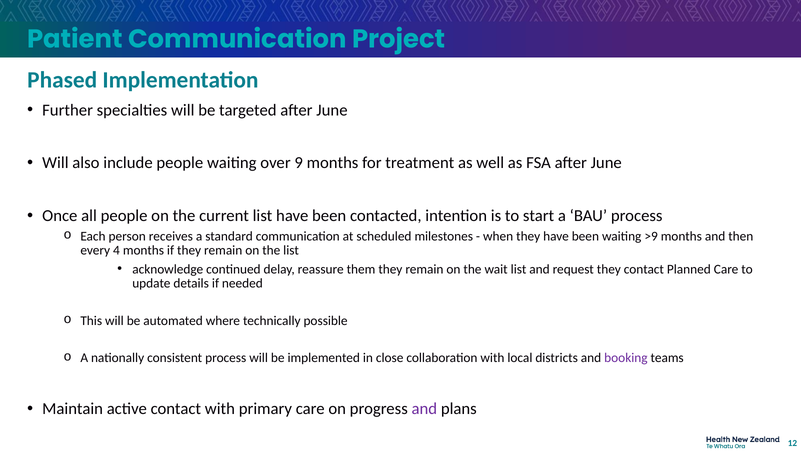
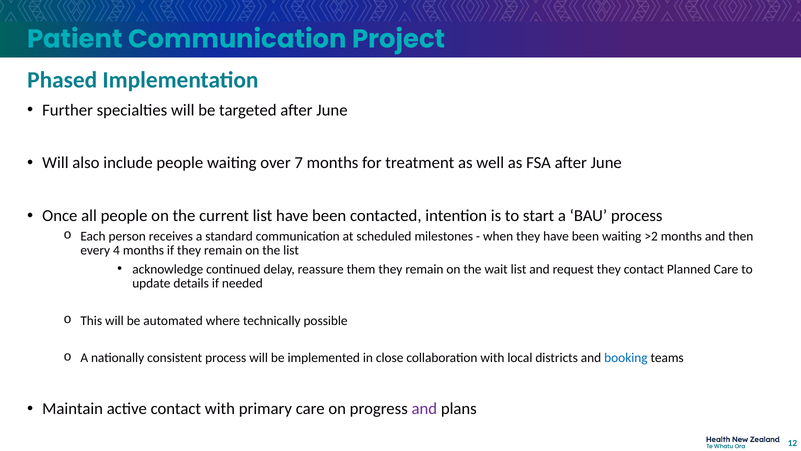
9: 9 -> 7 (299, 163)
>9: >9 -> >2 (651, 236)
booking colour: purple -> blue (626, 357)
